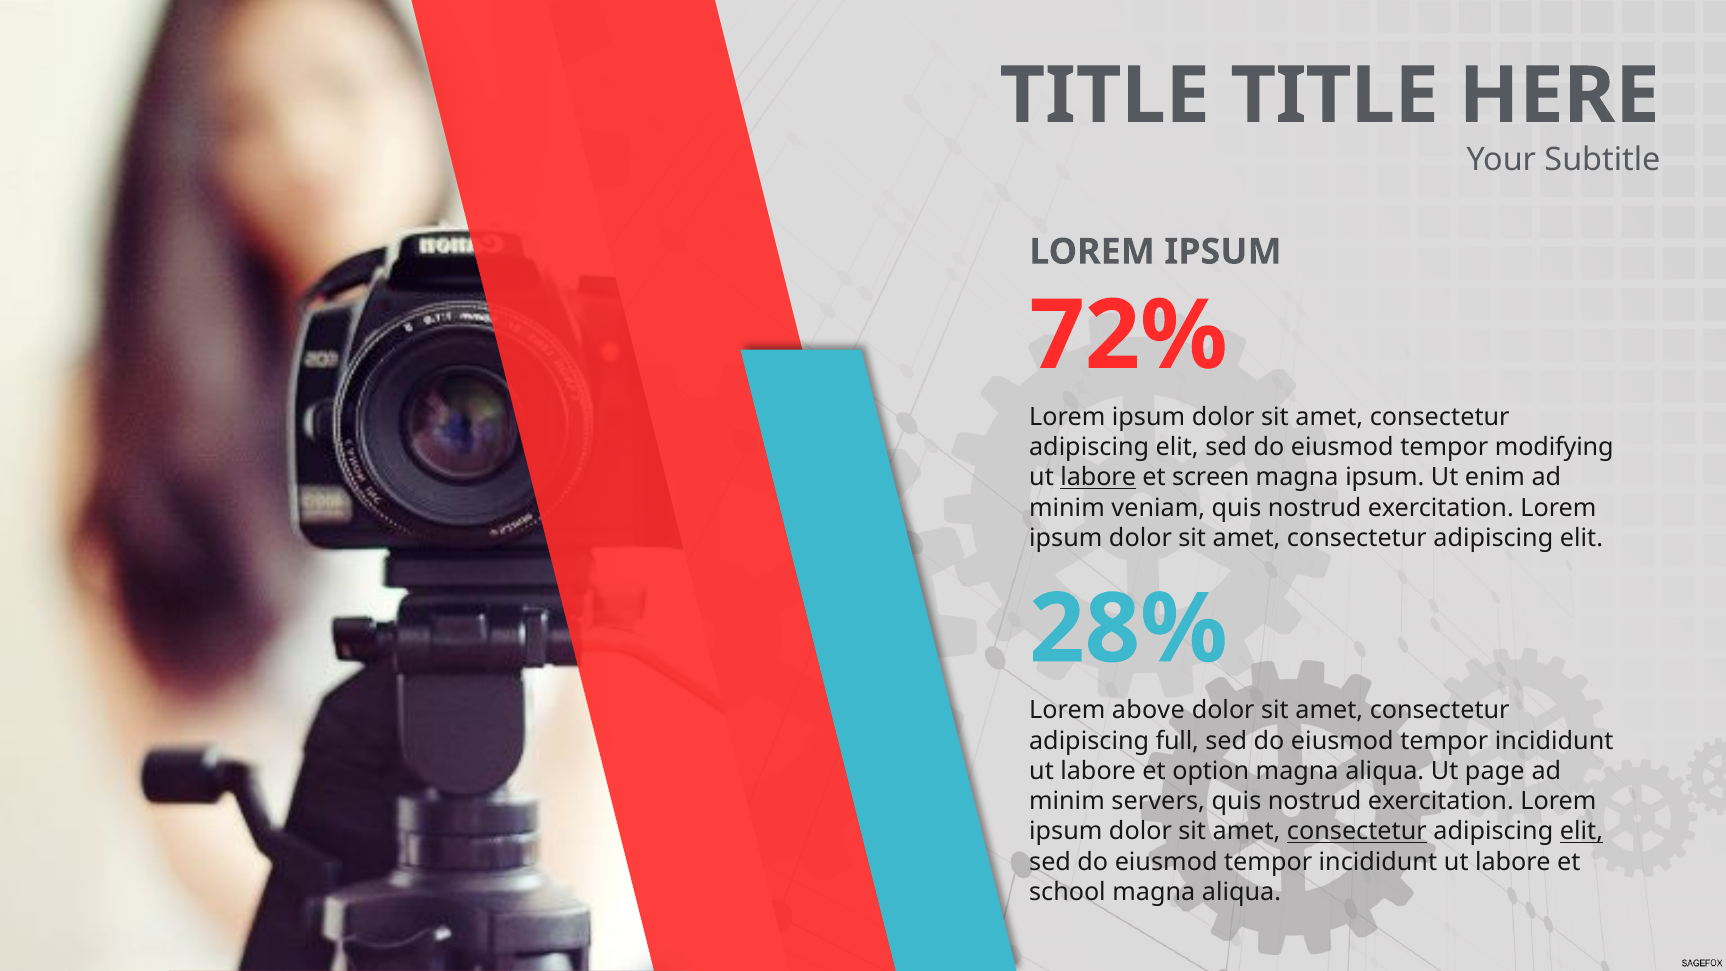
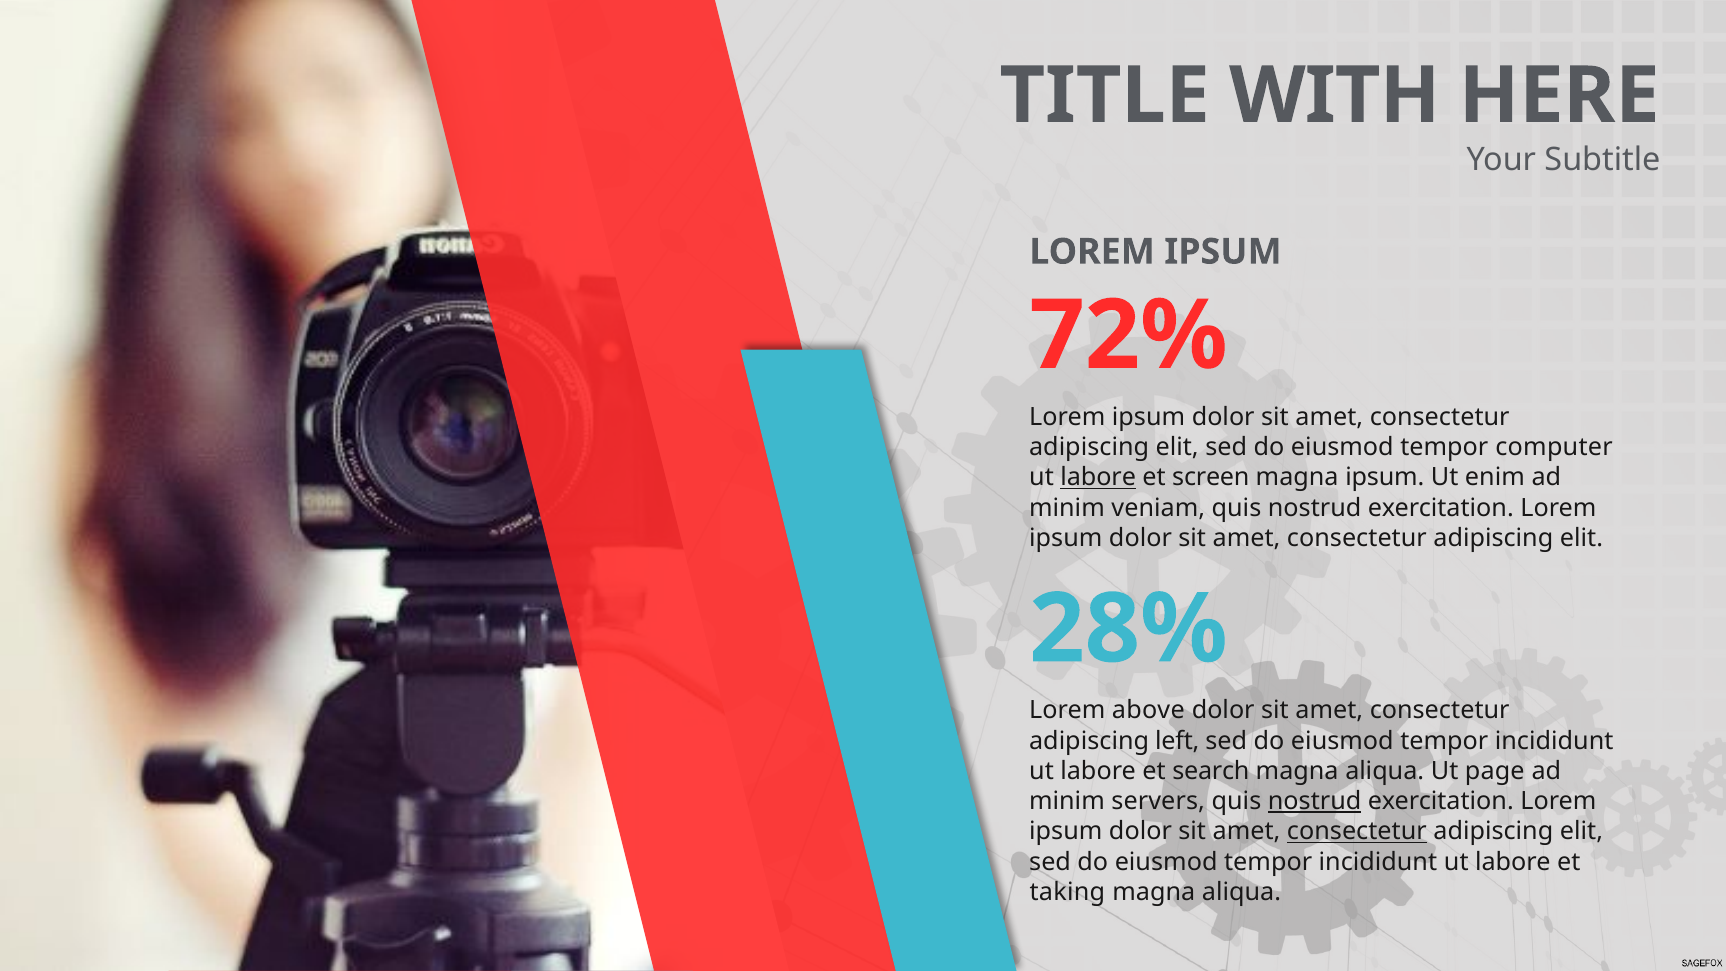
TITLE TITLE: TITLE -> WITH (1335, 96)
modifying: modifying -> computer (1554, 447)
full: full -> left (1177, 741)
option: option -> search (1211, 771)
nostrud underline: none -> present (1315, 801)
elit underline: present -> none (1581, 831)
school: school -> taking (1067, 892)
